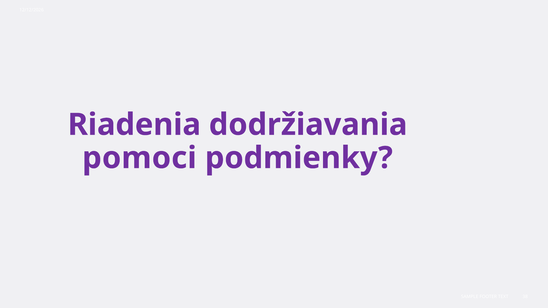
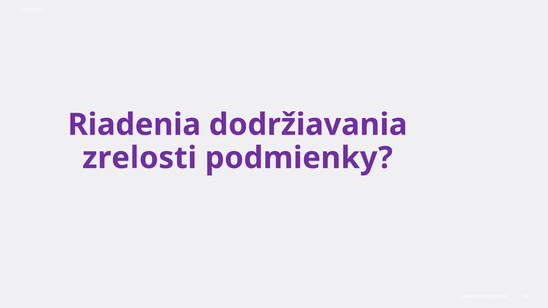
pomoci: pomoci -> zrelosti (140, 158)
